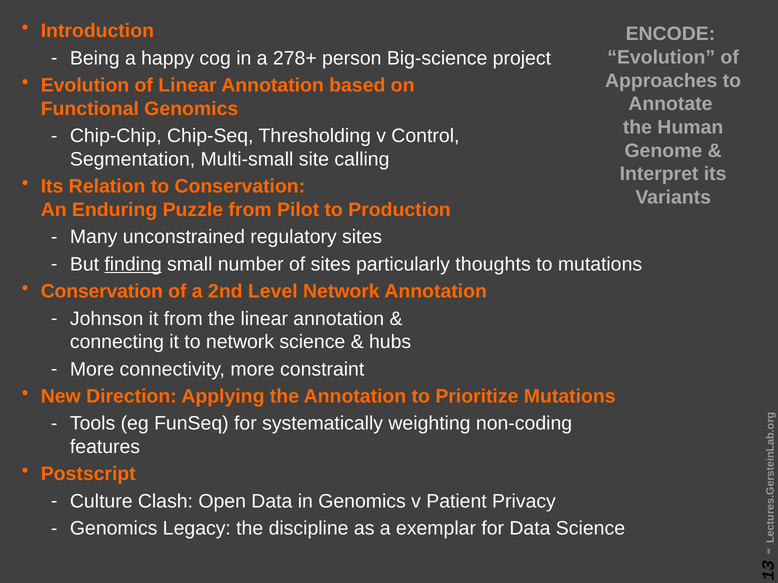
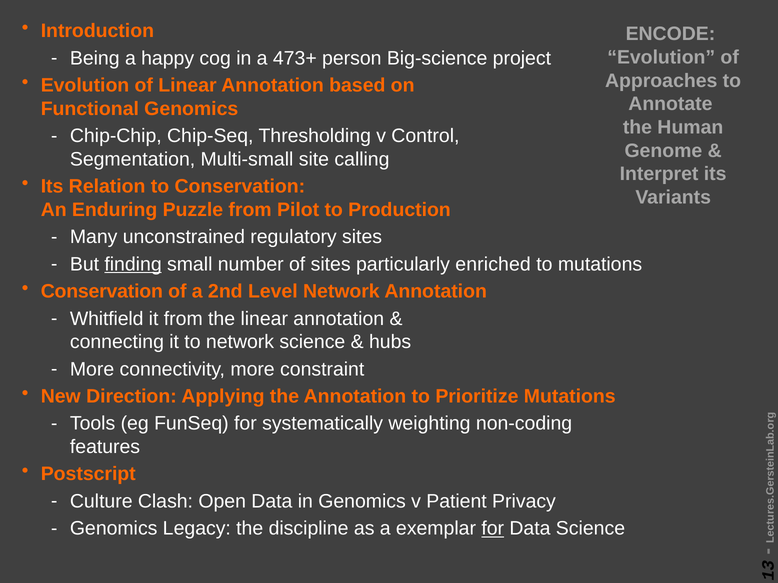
278+: 278+ -> 473+ (295, 58)
thoughts: thoughts -> enriched (493, 264)
Johnson: Johnson -> Whitfield (107, 319)
for underline: none -> present (493, 529)
